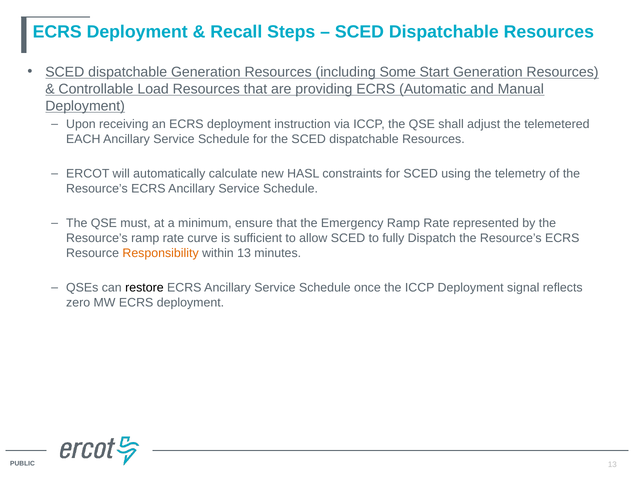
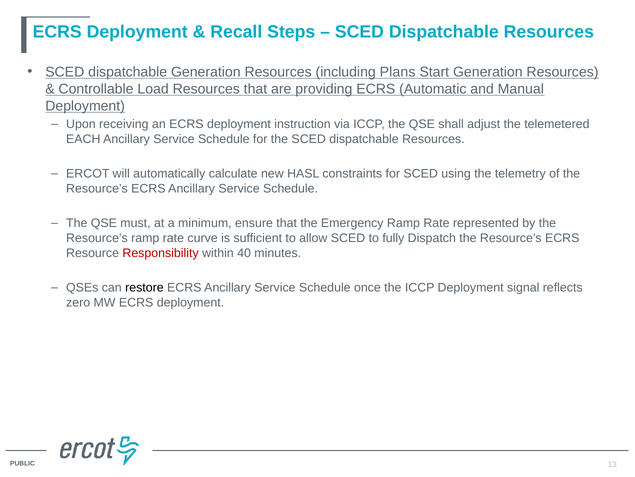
Some: Some -> Plans (398, 72)
Responsibility colour: orange -> red (161, 253)
within 13: 13 -> 40 (244, 253)
